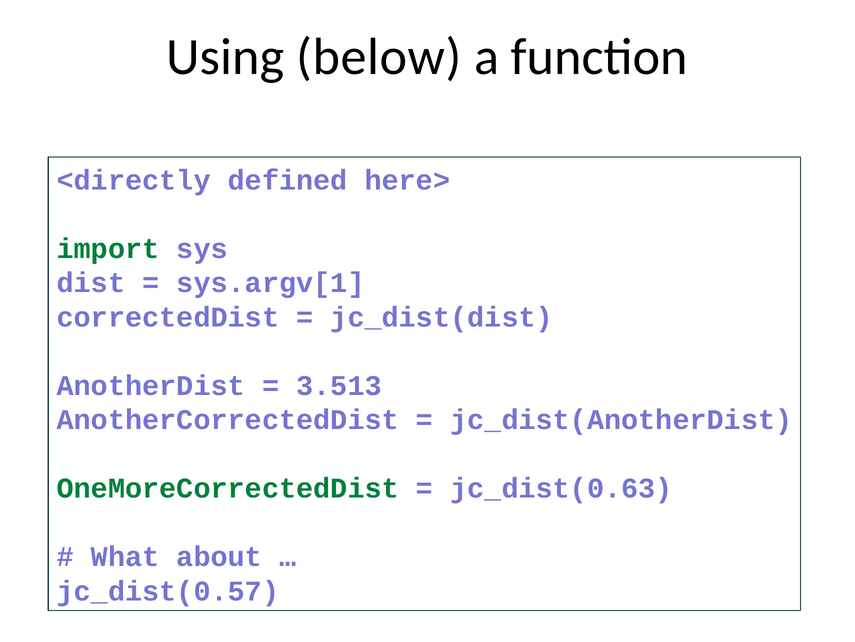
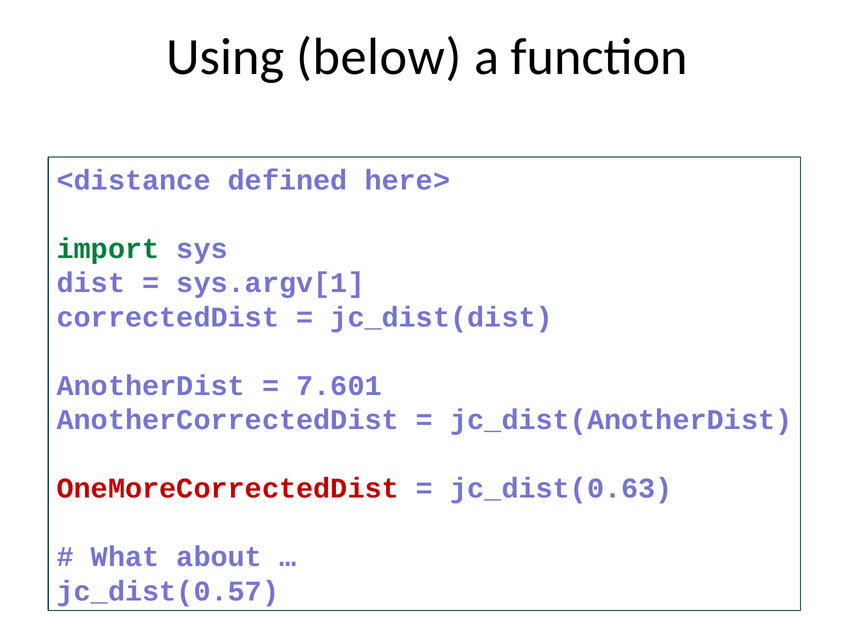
<directly: <directly -> <distance (134, 180)
3.513: 3.513 -> 7.601 (339, 385)
OneMoreCorrectedDist colour: green -> red (228, 488)
